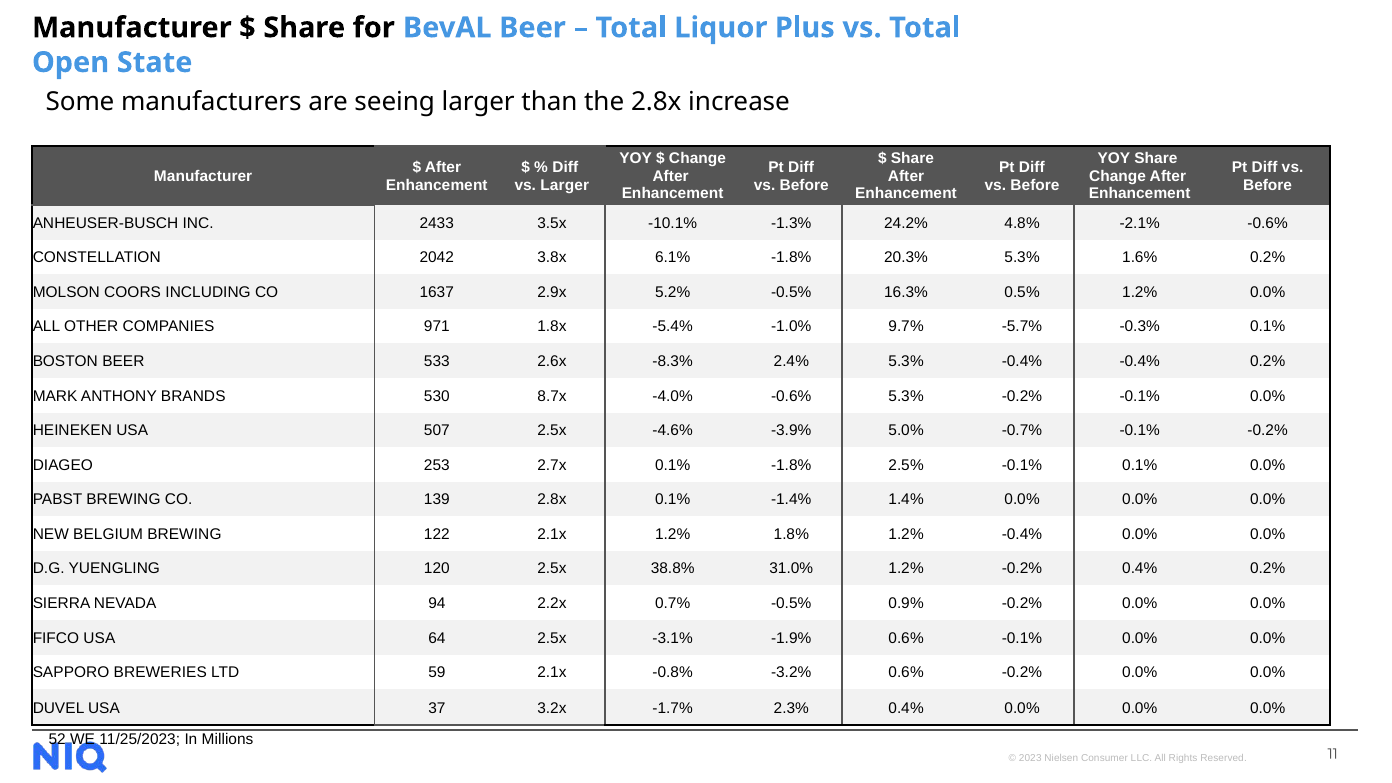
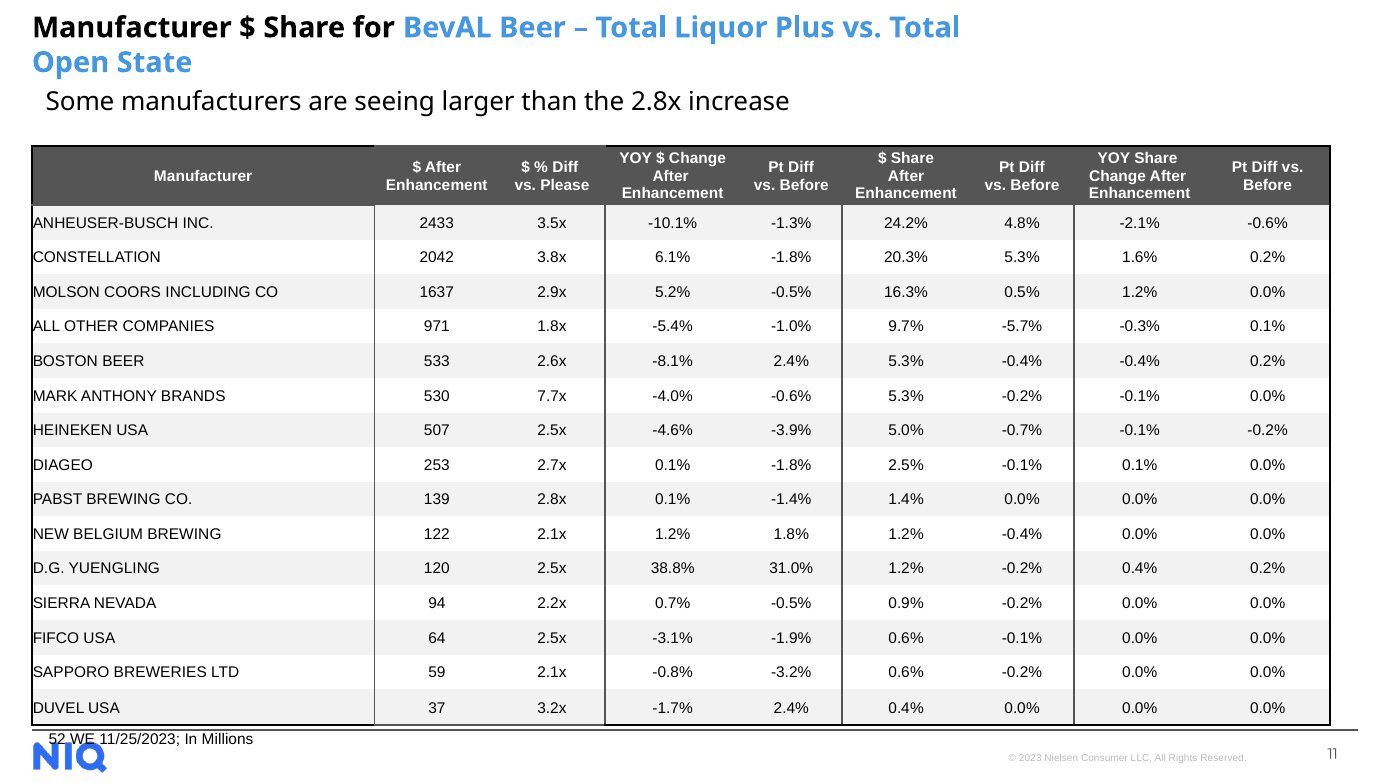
vs Larger: Larger -> Please (565, 185)
-8.3%: -8.3% -> -8.1% (673, 361)
8.7x: 8.7x -> 7.7x (552, 396)
-1.7% 2.3%: 2.3% -> 2.4% (791, 708)
